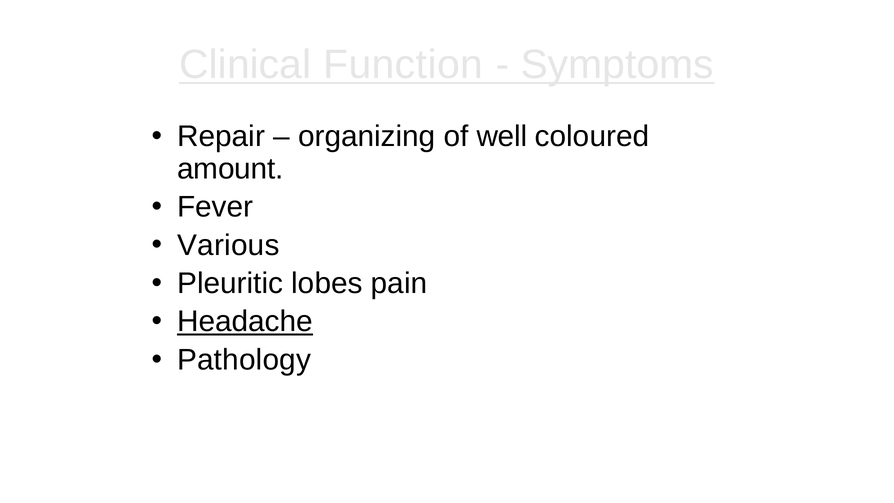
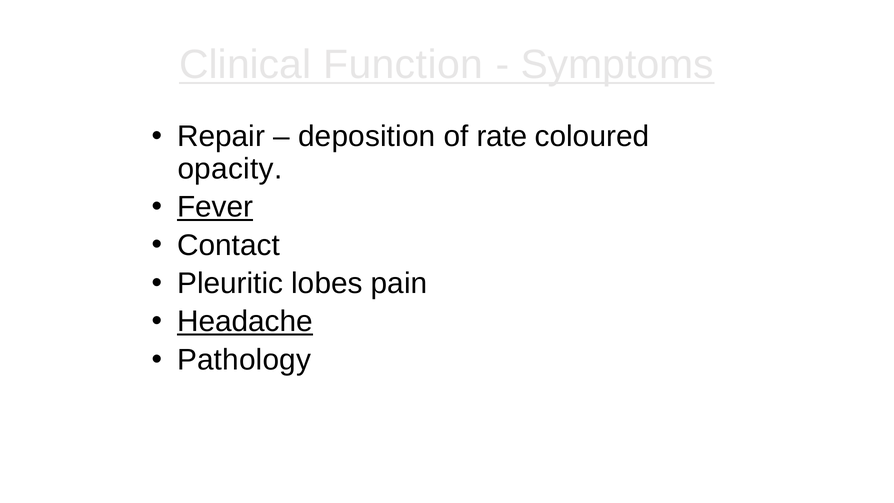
organizing: organizing -> deposition (367, 137)
well: well -> rate (502, 137)
amount: amount -> opacity (230, 169)
Fever underline: none -> present (215, 207)
Various: Various -> Contact (228, 245)
